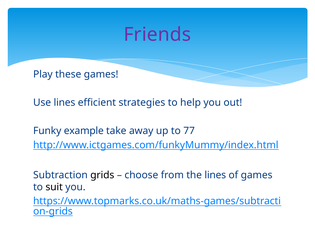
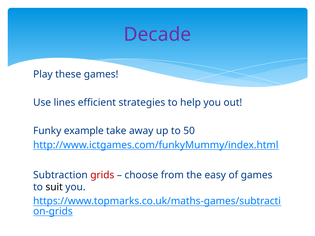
Friends: Friends -> Decade (157, 35)
77: 77 -> 50 (189, 131)
grids colour: black -> red (102, 175)
the lines: lines -> easy (215, 175)
